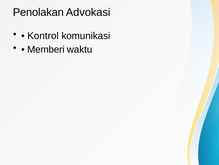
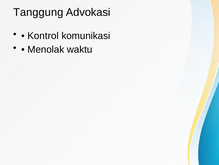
Penolakan: Penolakan -> Tanggung (38, 12)
Memberi: Memberi -> Menolak (46, 49)
